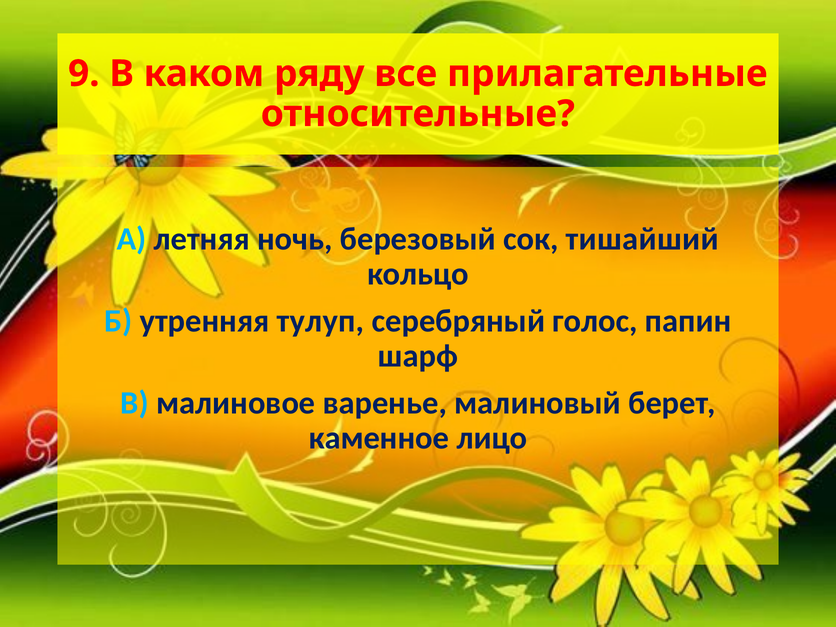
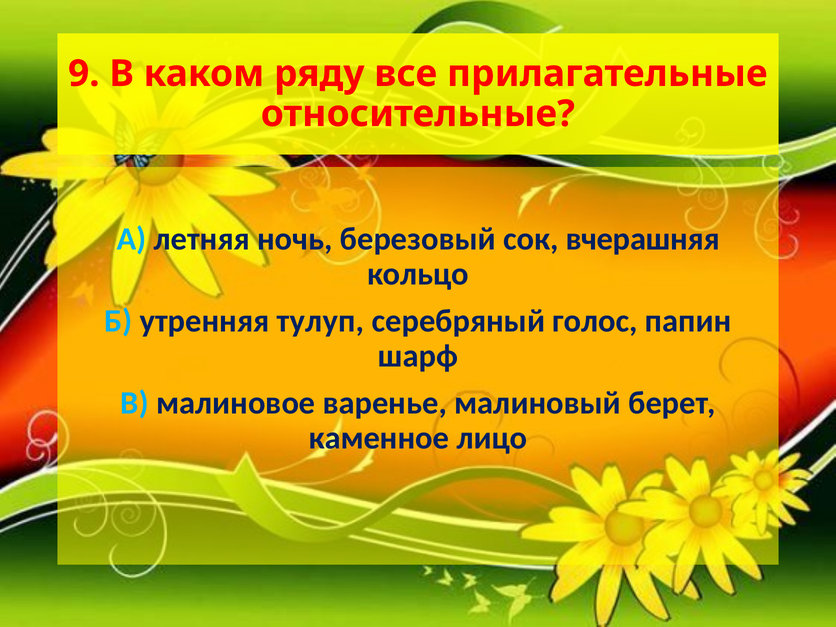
тишайший: тишайший -> вчерашняя (643, 239)
